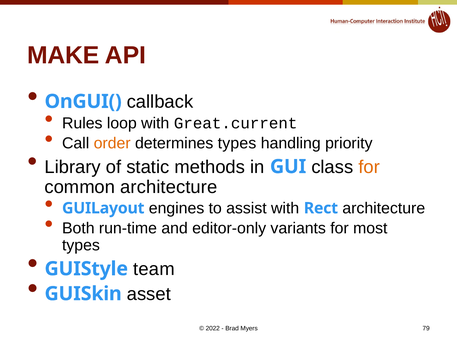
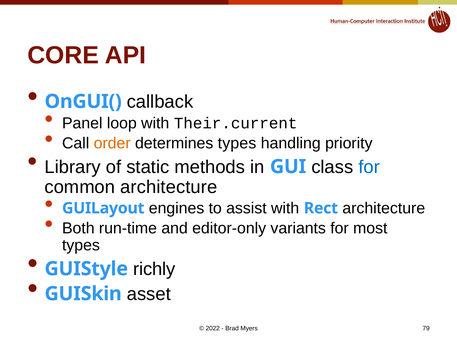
MAKE: MAKE -> CORE (63, 55)
Rules: Rules -> Panel (82, 123)
Great.current: Great.current -> Their.current (236, 123)
for colour: orange -> blue (369, 167)
team: team -> richly (154, 269)
